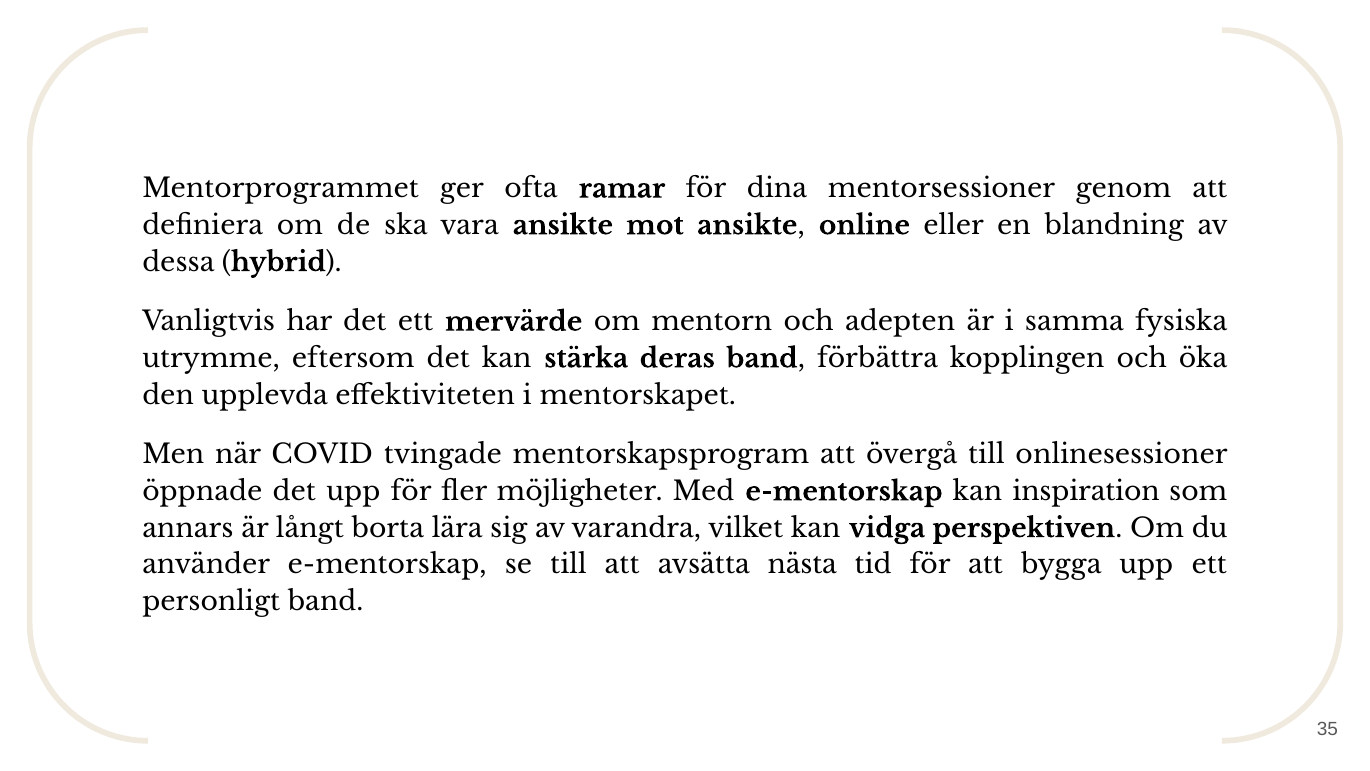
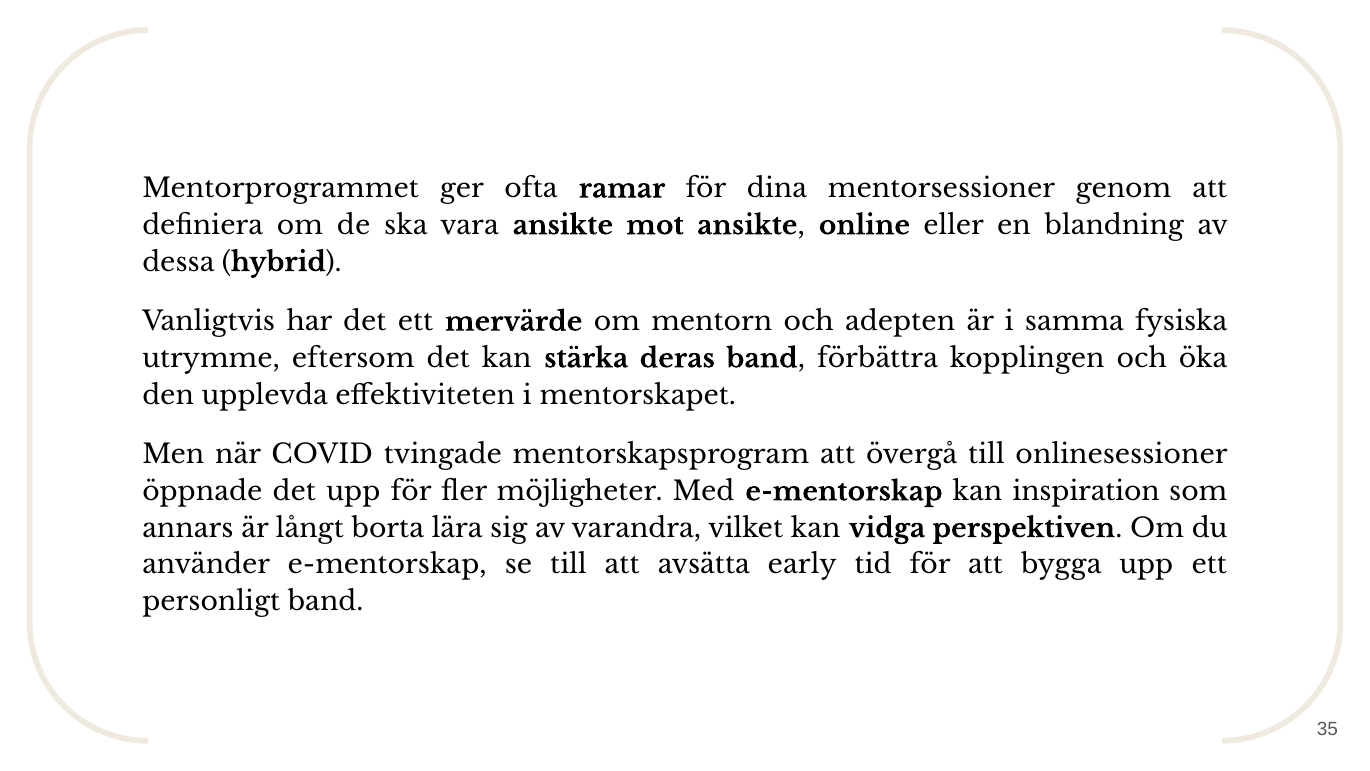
nästa: nästa -> early (802, 565)
